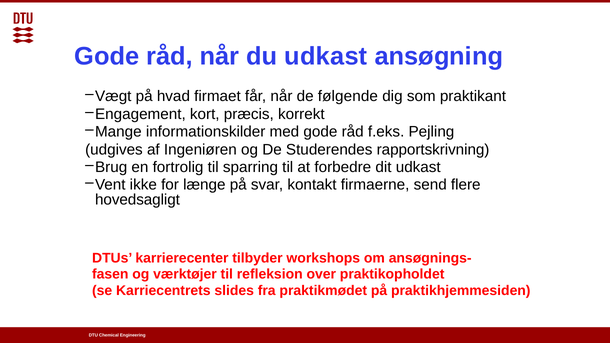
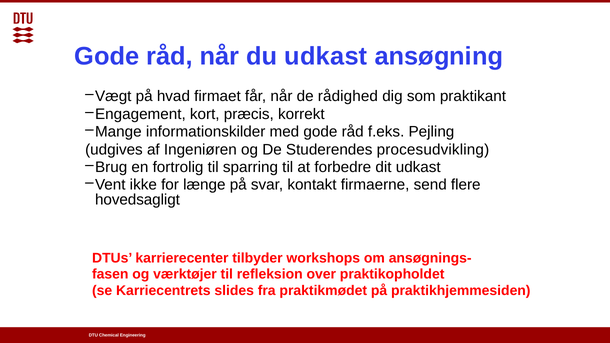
følgende: følgende -> rådighed (348, 96)
rapportskrivning: rapportskrivning -> procesudvikling (433, 150)
